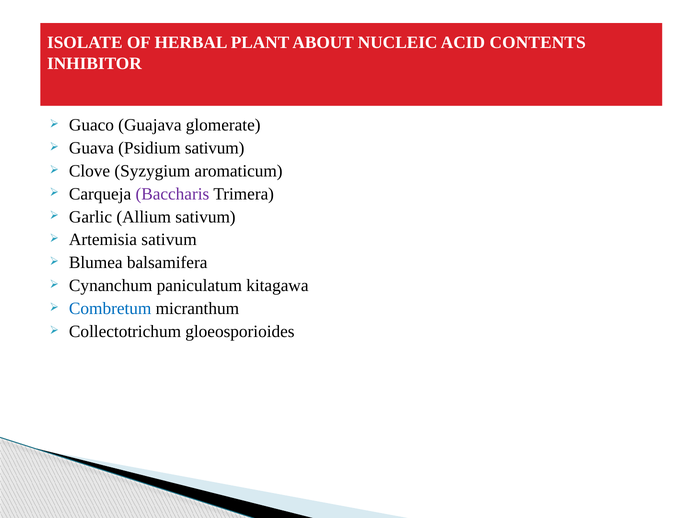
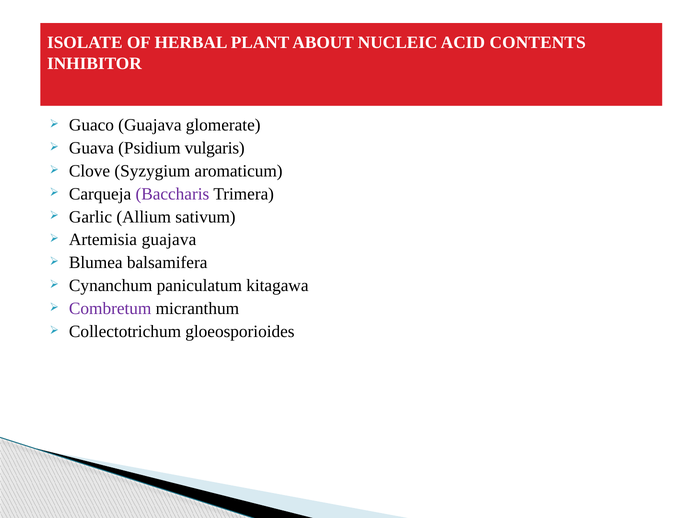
Psidium sativum: sativum -> vulgaris (215, 148)
Artemisia sativum: sativum -> guajava (169, 240)
Combretum colour: blue -> purple (110, 309)
